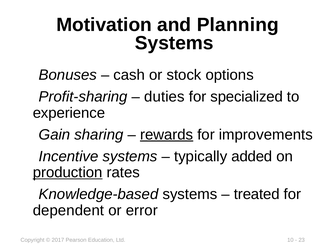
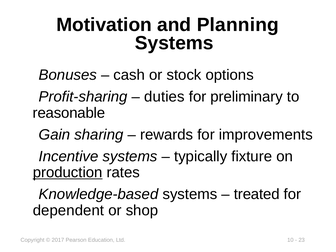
specialized: specialized -> preliminary (247, 97)
experience: experience -> reasonable (69, 113)
rewards underline: present -> none (167, 135)
added: added -> fixture (252, 156)
error: error -> shop (142, 210)
